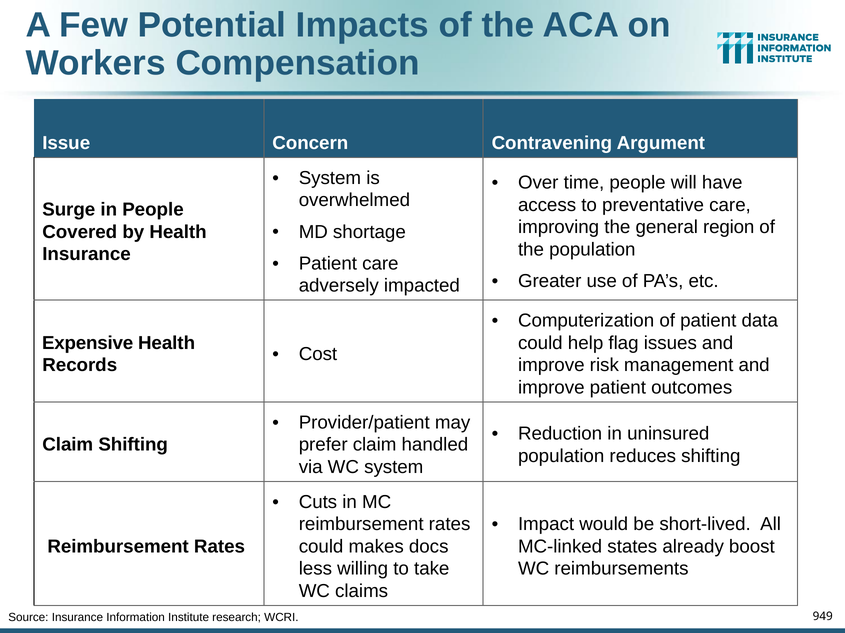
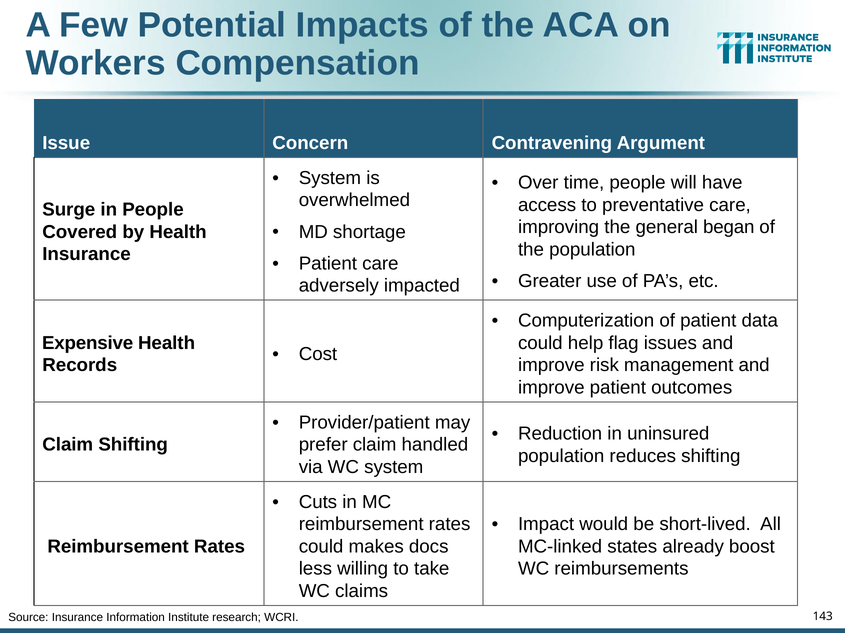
region: region -> began (729, 227)
949: 949 -> 143 (823, 617)
